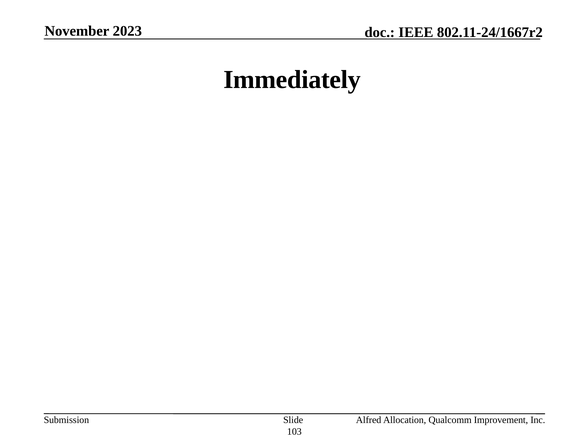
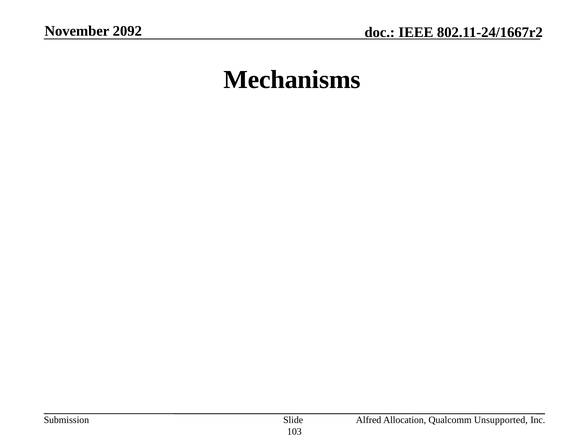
2023: 2023 -> 2092 (127, 31)
Immediately: Immediately -> Mechanisms (292, 80)
Improvement: Improvement -> Unsupported (501, 420)
